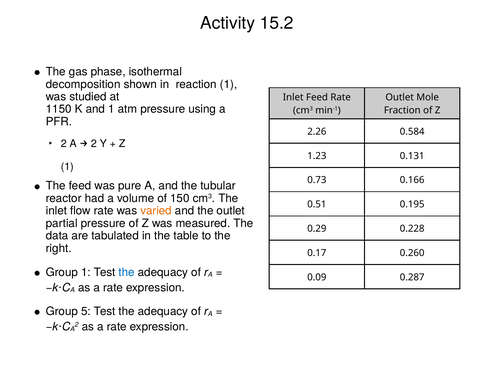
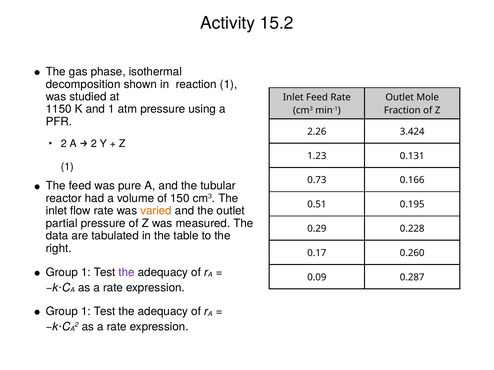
0.584: 0.584 -> 3.424 (412, 132)
the colour: blue -> purple (127, 273)
5: 5 -> 1 (86, 312)
